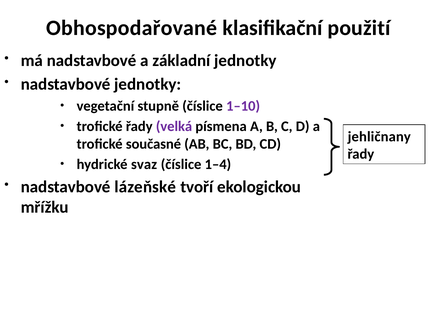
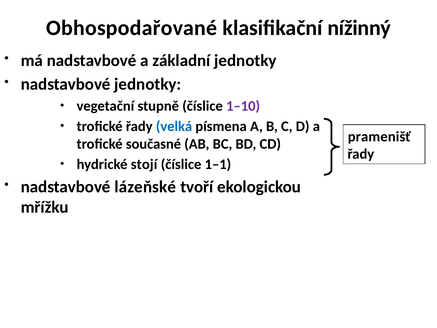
použití: použití -> nížinný (359, 28)
velká colour: purple -> blue (174, 126)
jehličnany: jehličnany -> pramenišť (379, 136)
svaz: svaz -> stojí (144, 164)
1–4: 1–4 -> 1–1 (218, 164)
